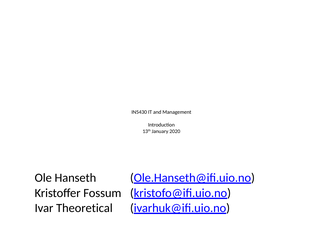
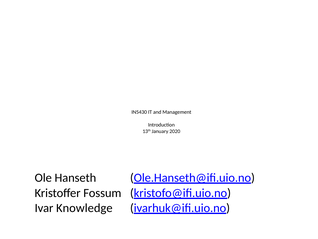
Theoretical: Theoretical -> Knowledge (84, 208)
